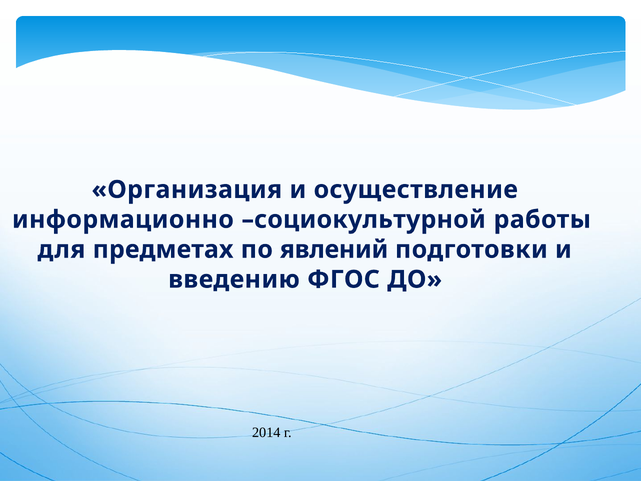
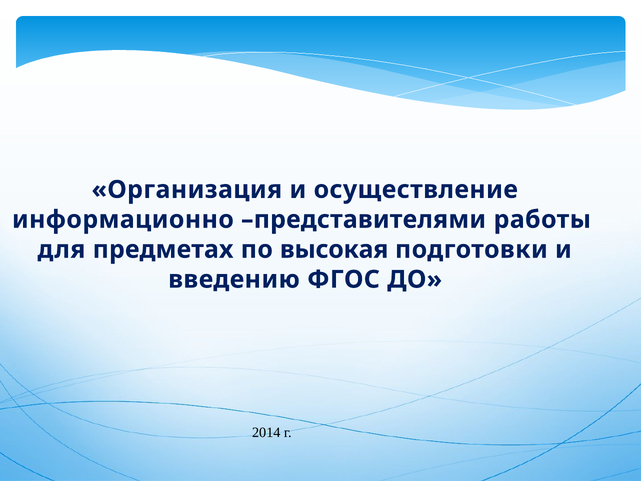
социокультурной: социокультурной -> представителями (364, 219)
явлений: явлений -> высокая (334, 249)
